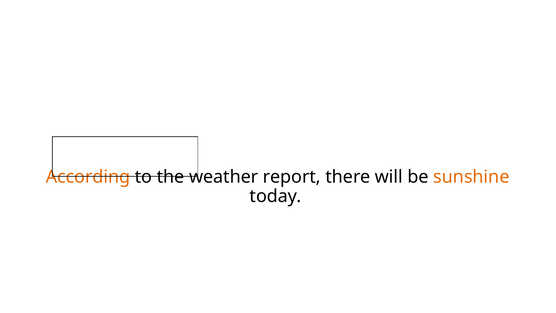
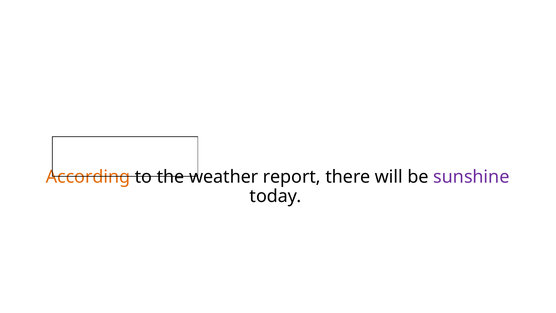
sunshine colour: orange -> purple (471, 177)
